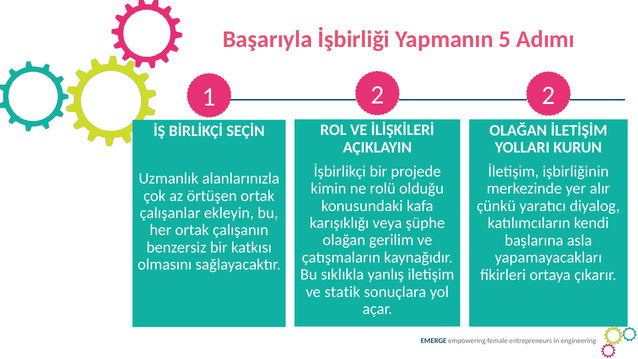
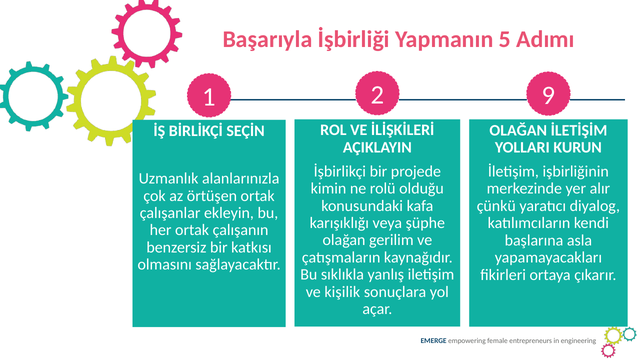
2 2: 2 -> 9 (548, 95)
statik: statik -> kişilik (342, 292)
